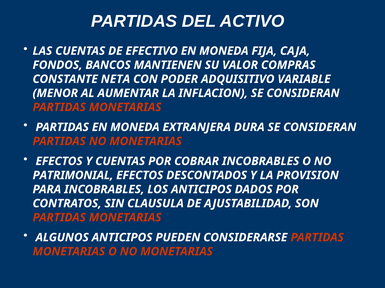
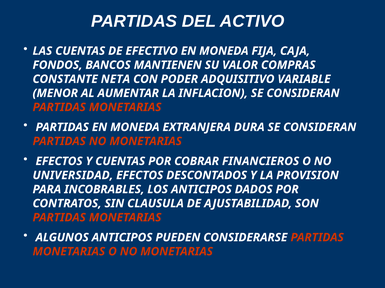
COBRAR INCOBRABLES: INCOBRABLES -> FINANCIEROS (261, 162)
PATRIMONIAL: PATRIMONIAL -> UNIVERSIDAD (73, 176)
